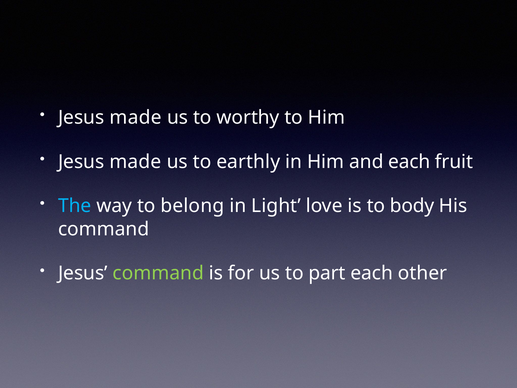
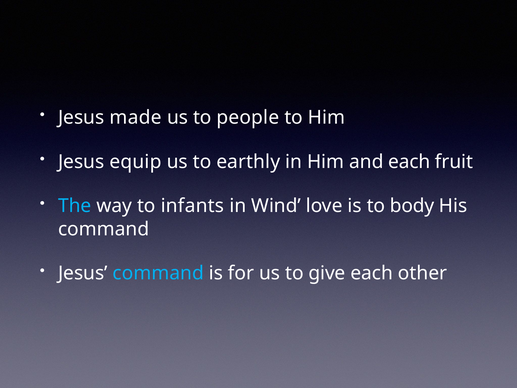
worthy: worthy -> people (248, 117)
made: made -> equip (135, 162)
belong: belong -> infants (192, 206)
Light: Light -> Wind (276, 206)
command colour: light green -> light blue (158, 273)
part: part -> give (327, 273)
